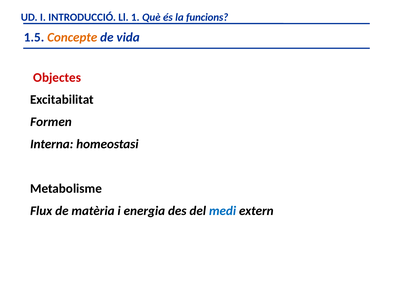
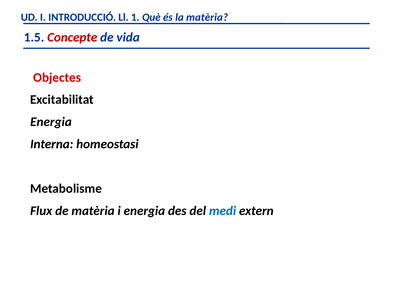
la funcions: funcions -> matèria (207, 17)
Concepte colour: orange -> red (72, 37)
Formen: Formen -> Energia (51, 122)
